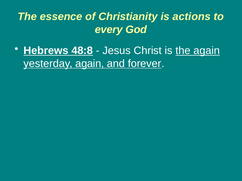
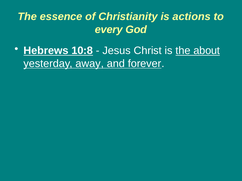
48:8: 48:8 -> 10:8 (82, 51)
the again: again -> about (207, 51)
yesterday again: again -> away (90, 64)
